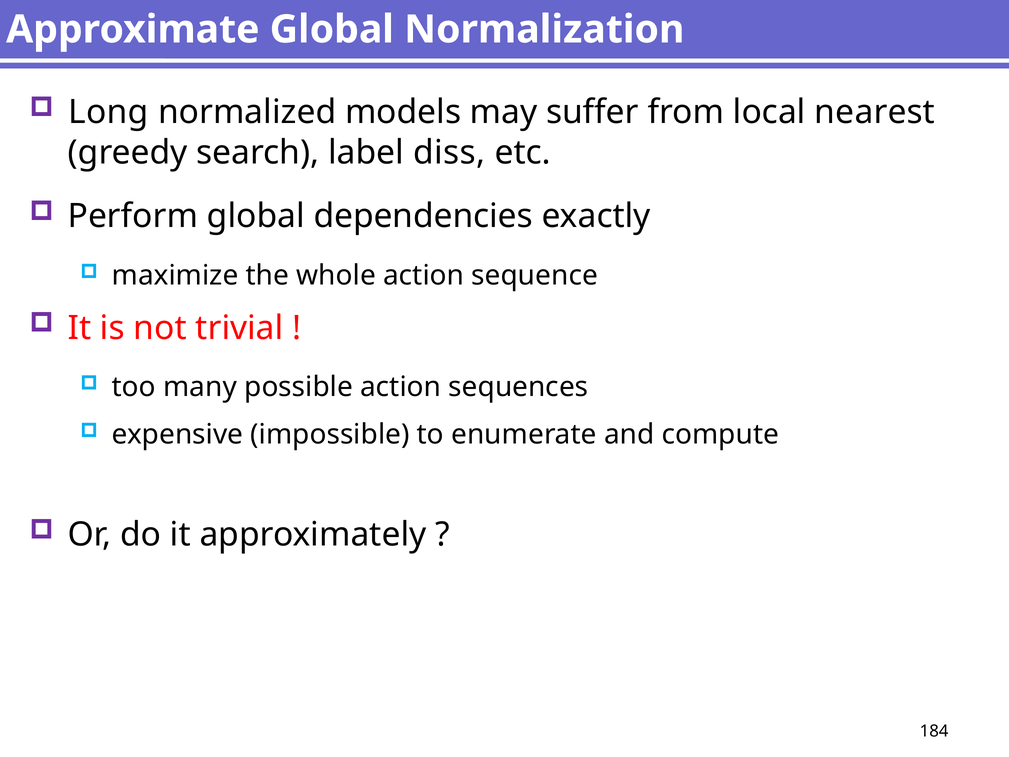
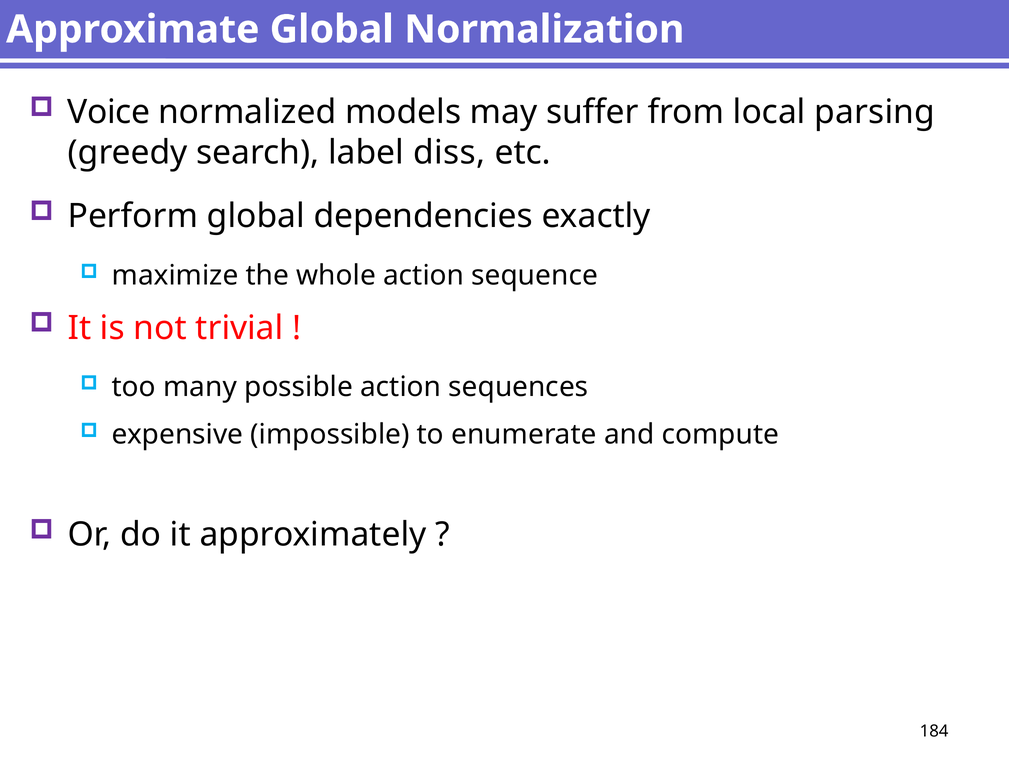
Long: Long -> Voice (109, 112)
nearest: nearest -> parsing (875, 112)
